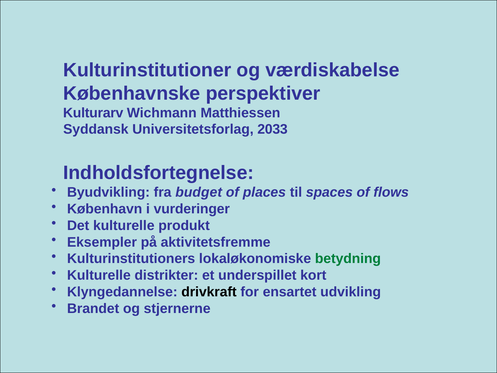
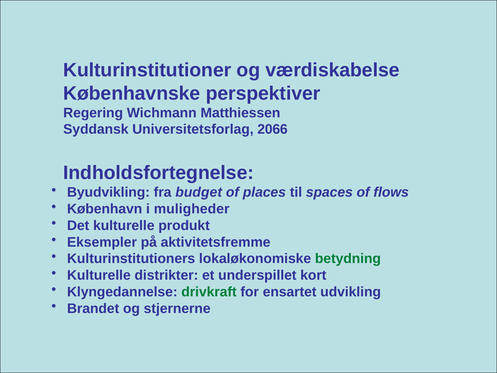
Kulturarv: Kulturarv -> Regering (93, 113)
2033: 2033 -> 2066 (273, 129)
vurderinger: vurderinger -> muligheder (192, 209)
drivkraft colour: black -> green (209, 292)
